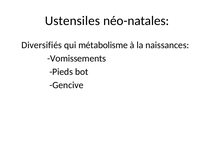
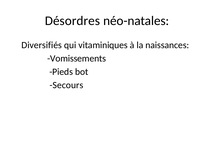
Ustensiles: Ustensiles -> Désordres (72, 21)
métabolisme: métabolisme -> vitaminiques (103, 45)
Gencive: Gencive -> Secours (66, 85)
